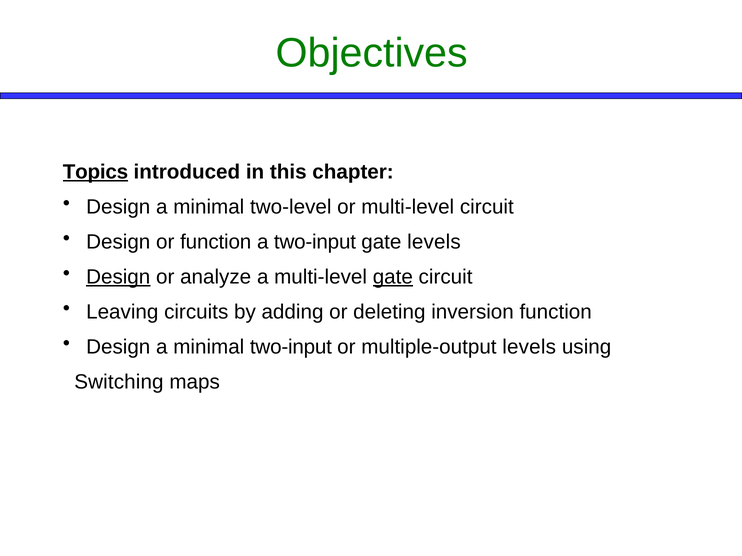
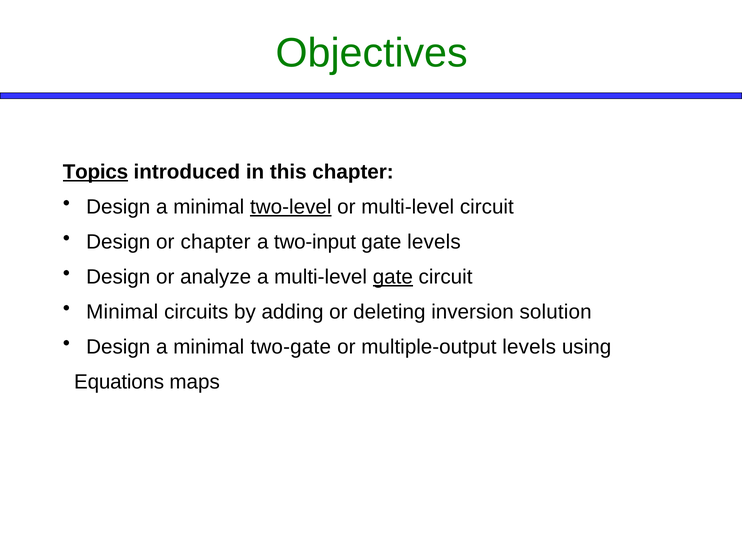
two-level underline: none -> present (291, 207)
or function: function -> chapter (216, 242)
Design underline: present -> none (118, 277)
Leaving: Leaving -> Minimal (122, 312)
inversion function: function -> solution (556, 312)
minimal two-input: two-input -> two-gate (291, 347)
Switching: Switching -> Equations (119, 382)
